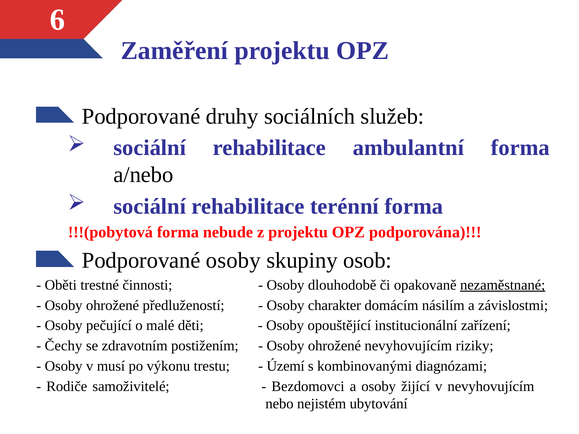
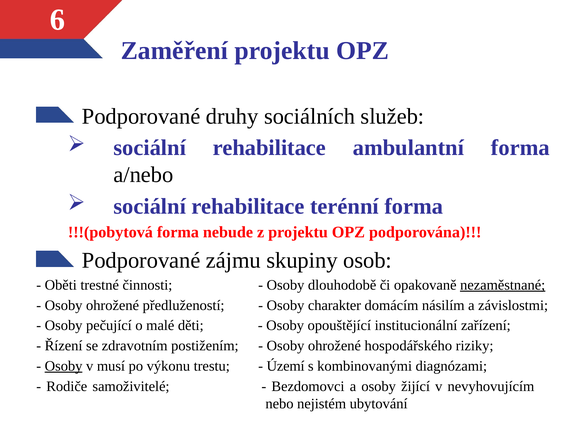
Podporované osoby: osoby -> zájmu (233, 261)
Čechy: Čechy -> Řízení (64, 346)
ohrožené nevyhovujícím: nevyhovujícím -> hospodářského (408, 346)
Osoby underline: none -> present (64, 366)
